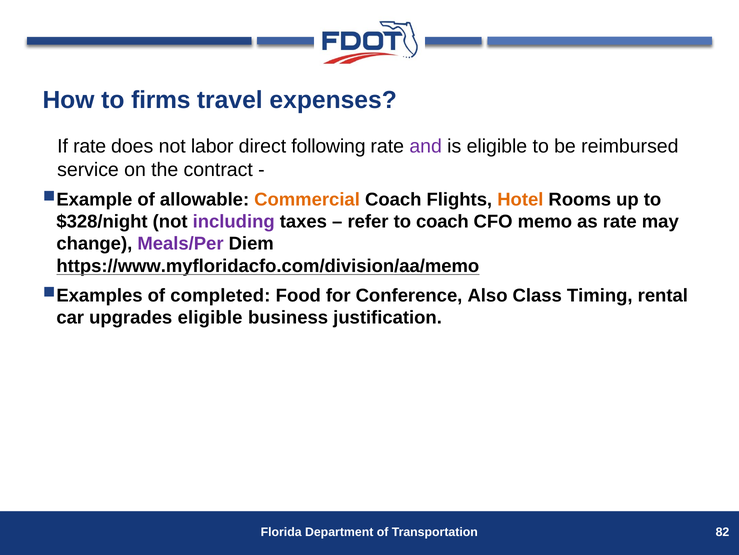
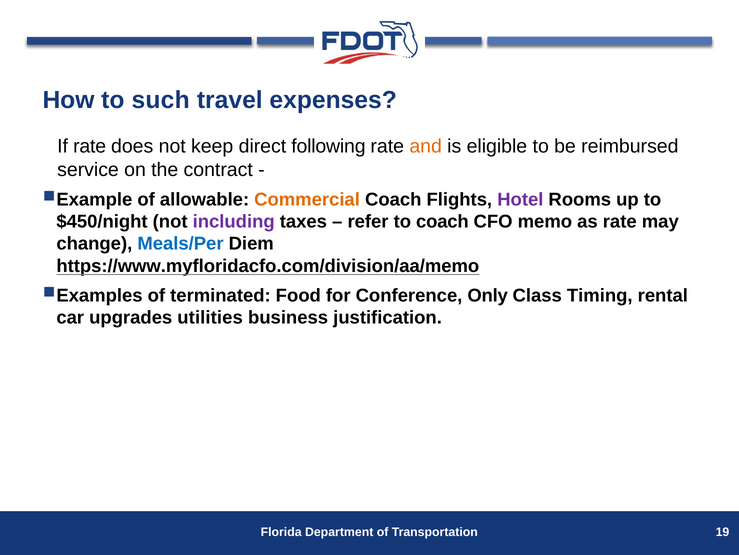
firms: firms -> such (161, 100)
labor: labor -> keep (212, 146)
and colour: purple -> orange (426, 146)
Hotel colour: orange -> purple (520, 199)
$328/night: $328/night -> $450/night (102, 221)
Meals/Per colour: purple -> blue (180, 244)
completed: completed -> terminated (220, 295)
Also: Also -> Only (488, 295)
upgrades eligible: eligible -> utilities (210, 317)
82: 82 -> 19 (722, 532)
